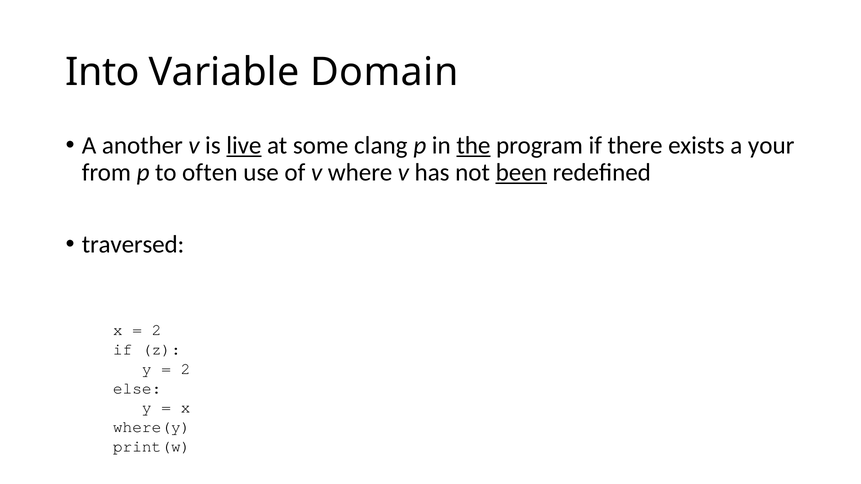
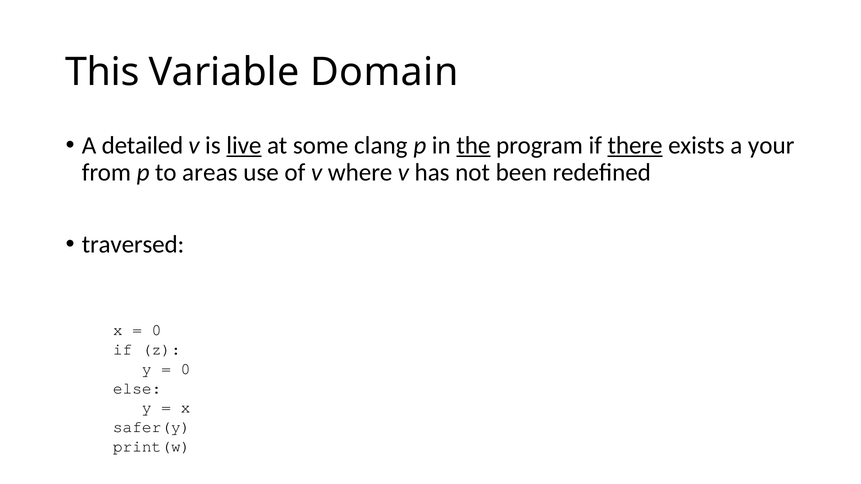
Into: Into -> This (102, 72)
another: another -> detailed (142, 146)
there underline: none -> present (635, 146)
often: often -> areas (210, 173)
been underline: present -> none (521, 173)
2: 2 -> 0 (156, 330)
2: 2 -> 0 (186, 369)
where(y: where(y -> safer(y (152, 427)
